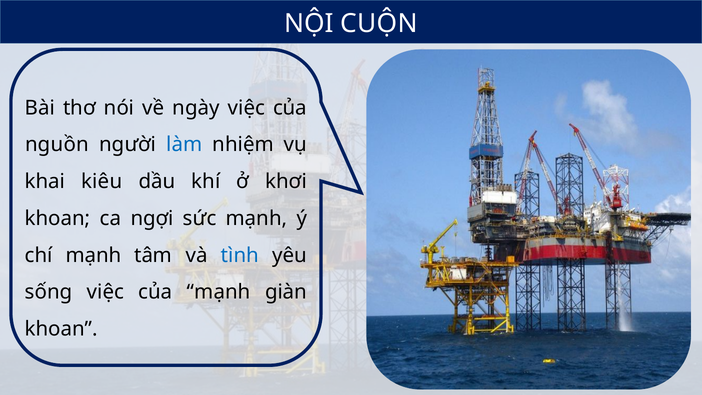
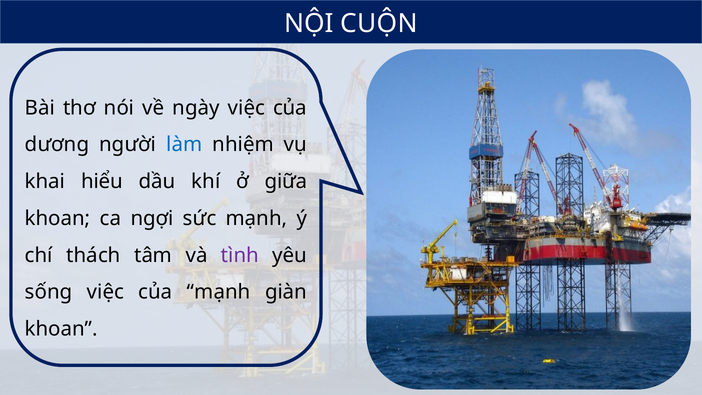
nguồn: nguồn -> dương (57, 145)
kiêu: kiêu -> hiểu (102, 182)
khơi: khơi -> giữa (286, 182)
chí mạnh: mạnh -> thách (93, 255)
tình colour: blue -> purple (240, 255)
